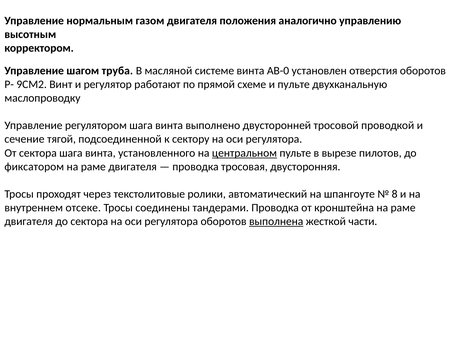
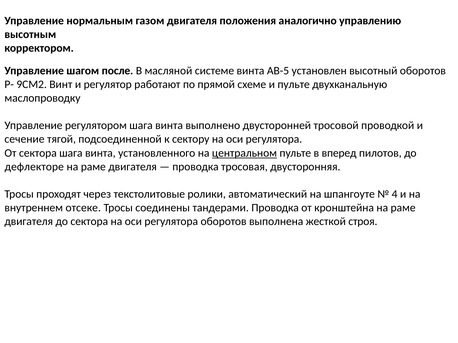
труба: труба -> после (117, 71)
АВ-0: АВ-0 -> АВ-5 (278, 71)
отверстия: отверстия -> высотный (373, 71)
вырезе: вырезе -> вперед (339, 153)
фиксатором: фиксатором -> дефлекторе (34, 167)
8: 8 -> 4 (395, 194)
выполнена underline: present -> none (276, 222)
части: части -> строя (363, 222)
